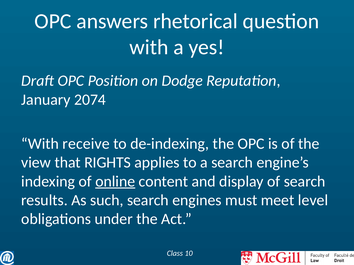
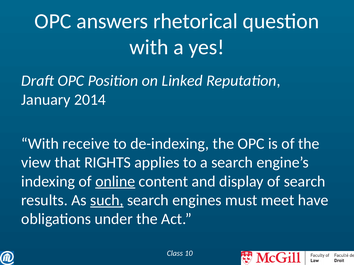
Dodge: Dodge -> Linked (182, 81)
2074: 2074 -> 2014 (90, 100)
such underline: none -> present (107, 201)
level: level -> have (313, 201)
